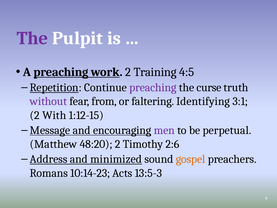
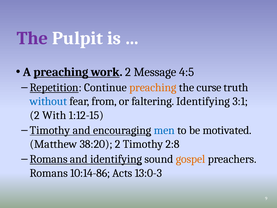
Training: Training -> Message (155, 72)
preaching colour: purple -> orange (153, 87)
without colour: purple -> blue (48, 101)
Message: Message -> Timothy (50, 130)
men colour: purple -> blue (164, 130)
perpetual: perpetual -> motivated (227, 130)
48:20: 48:20 -> 38:20 (96, 144)
2:6: 2:6 -> 2:8 (172, 144)
Address: Address -> Romans (49, 159)
and minimized: minimized -> identifying (116, 159)
10:14-23: 10:14-23 -> 10:14-86 (90, 173)
13:5-3: 13:5-3 -> 13:0-3 (148, 173)
